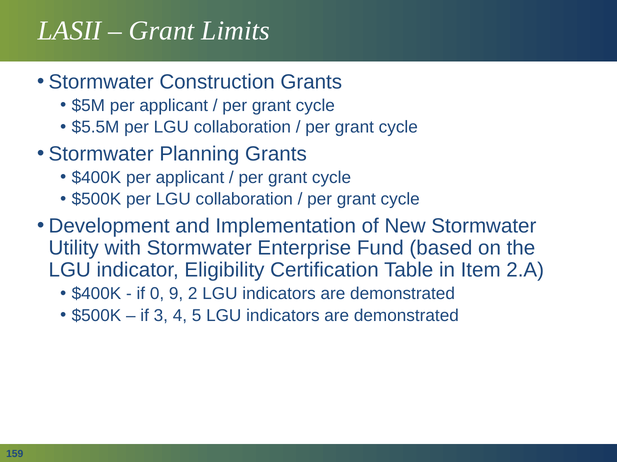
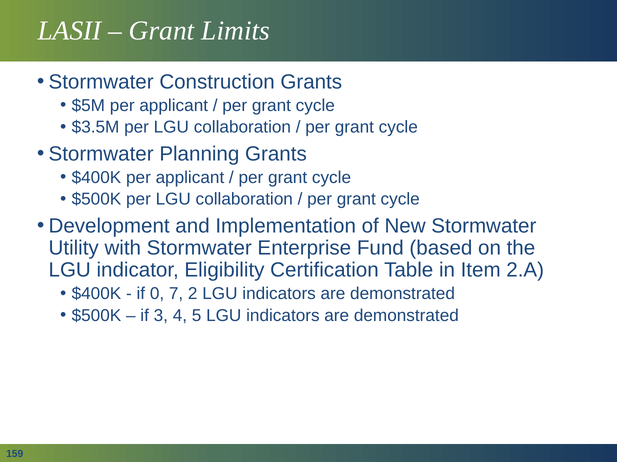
$5.5M: $5.5M -> $3.5M (96, 127)
9: 9 -> 7 (176, 294)
